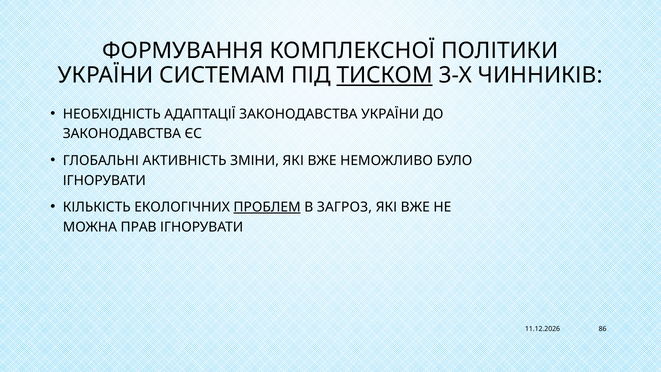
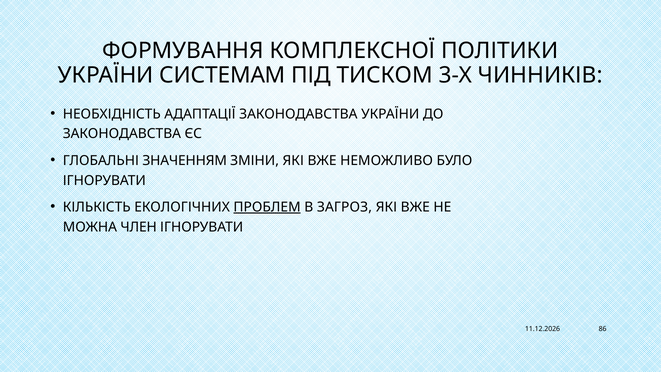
ТИСКОМ underline: present -> none (385, 75)
АКТИВНІСТЬ: АКТИВНІСТЬ -> ЗНАЧЕННЯМ (185, 161)
ПРАВ: ПРАВ -> ЧЛЕН (139, 227)
